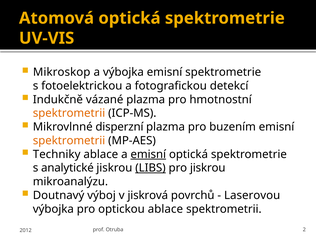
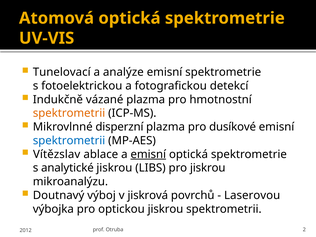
Mikroskop: Mikroskop -> Tunelovací (62, 72)
a výbojka: výbojka -> analýze (123, 72)
buzením: buzením -> dusíkové (233, 127)
spektrometrii colour: orange -> blue (69, 141)
Techniky: Techniky -> Vítězslav (57, 154)
LIBS underline: present -> none (150, 168)
optickou ablace: ablace -> jiskrou (165, 209)
